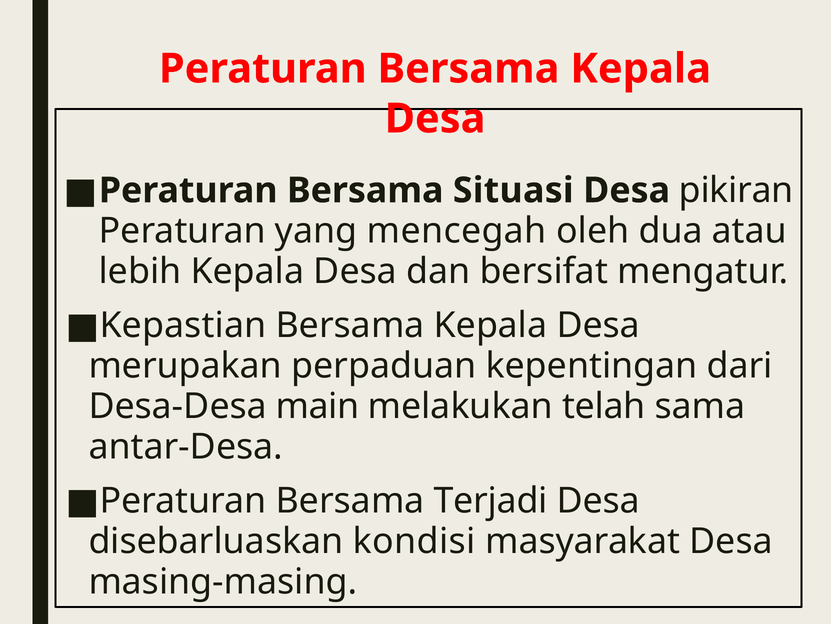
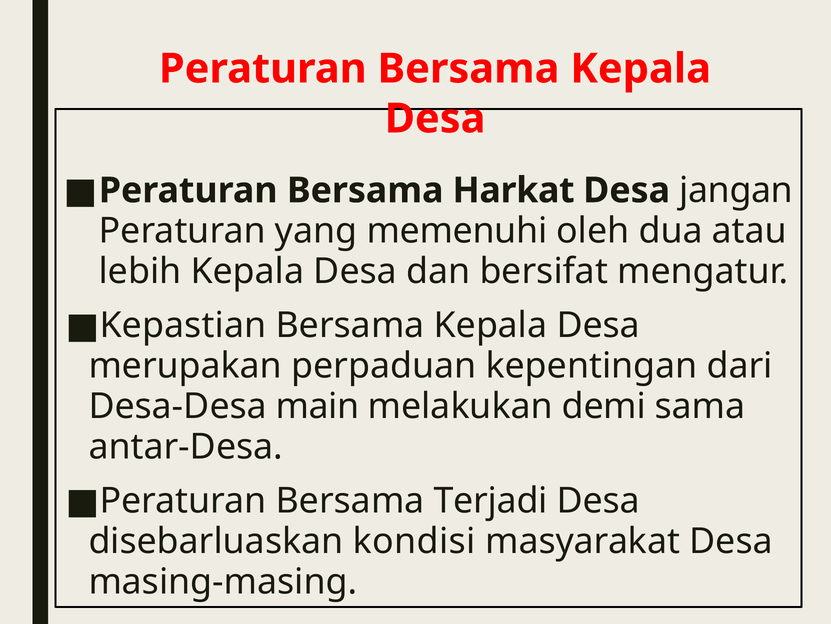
Situasi: Situasi -> Harkat (514, 190)
pikiran: pikiran -> jangan (736, 190)
mencegah: mencegah -> memenuhi (457, 231)
telah: telah -> demi (604, 406)
